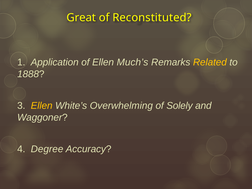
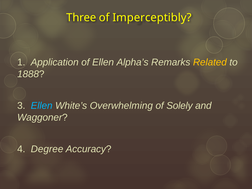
Great: Great -> Three (81, 18)
Reconstituted: Reconstituted -> Imperceptibly (152, 18)
Much’s: Much’s -> Alpha’s (133, 62)
Ellen colour: yellow -> light blue (42, 106)
